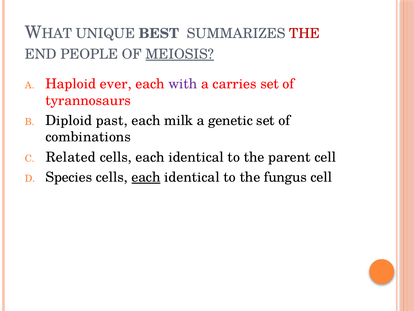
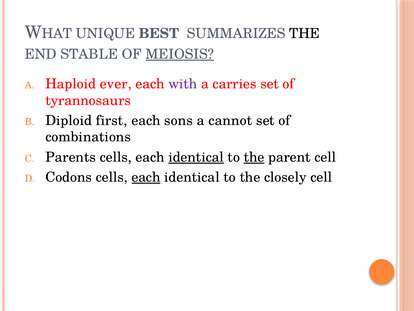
THE colour: red -> black (305, 33)
PEOPLE: PEOPLE -> STABLE (89, 54)
past: past -> first (112, 120)
milk: milk -> sons (179, 120)
genetic: genetic -> cannot (230, 120)
Related: Related -> Parents (71, 157)
identical underline: none -> present (196, 157)
the underline: none -> present (254, 157)
Species: Species -> Codons (69, 177)
fungus: fungus -> closely (285, 177)
